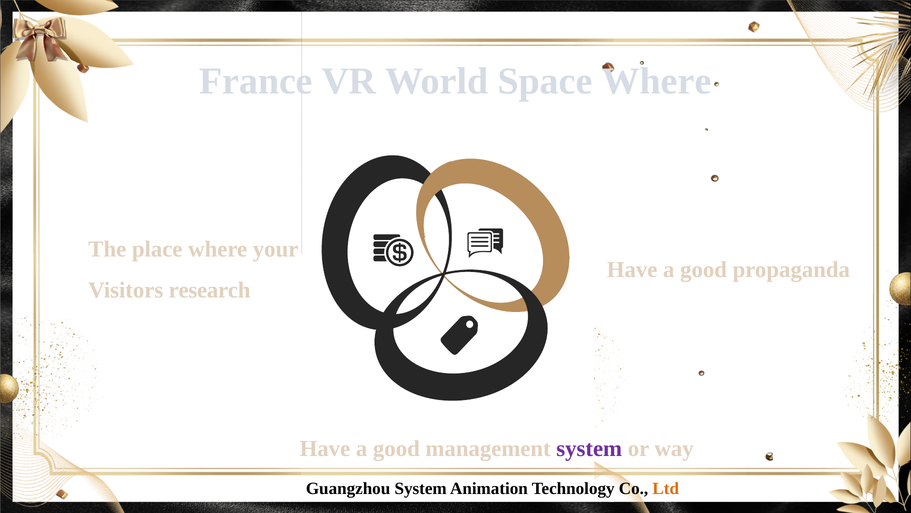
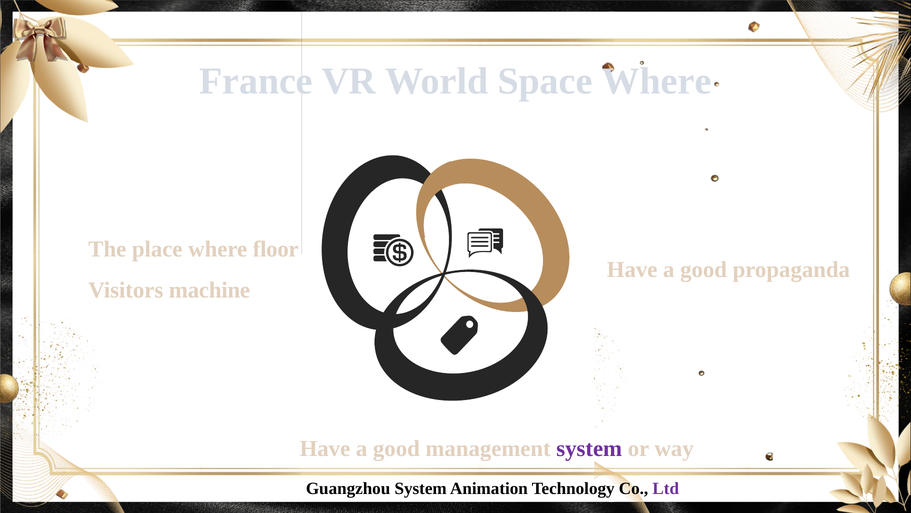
your: your -> floor (276, 249)
research: research -> machine (210, 290)
Ltd colour: orange -> purple (666, 488)
